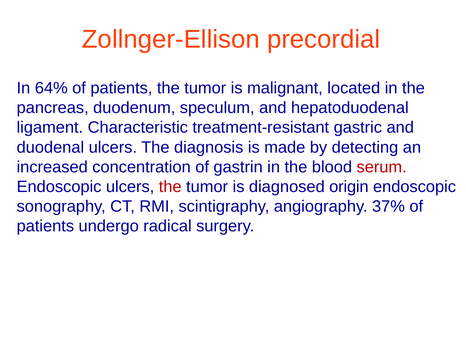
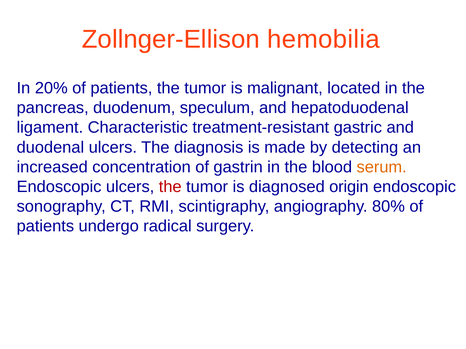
precordial: precordial -> hemobilia (324, 39)
64%: 64% -> 20% (51, 88)
serum colour: red -> orange (382, 167)
37%: 37% -> 80% (388, 207)
